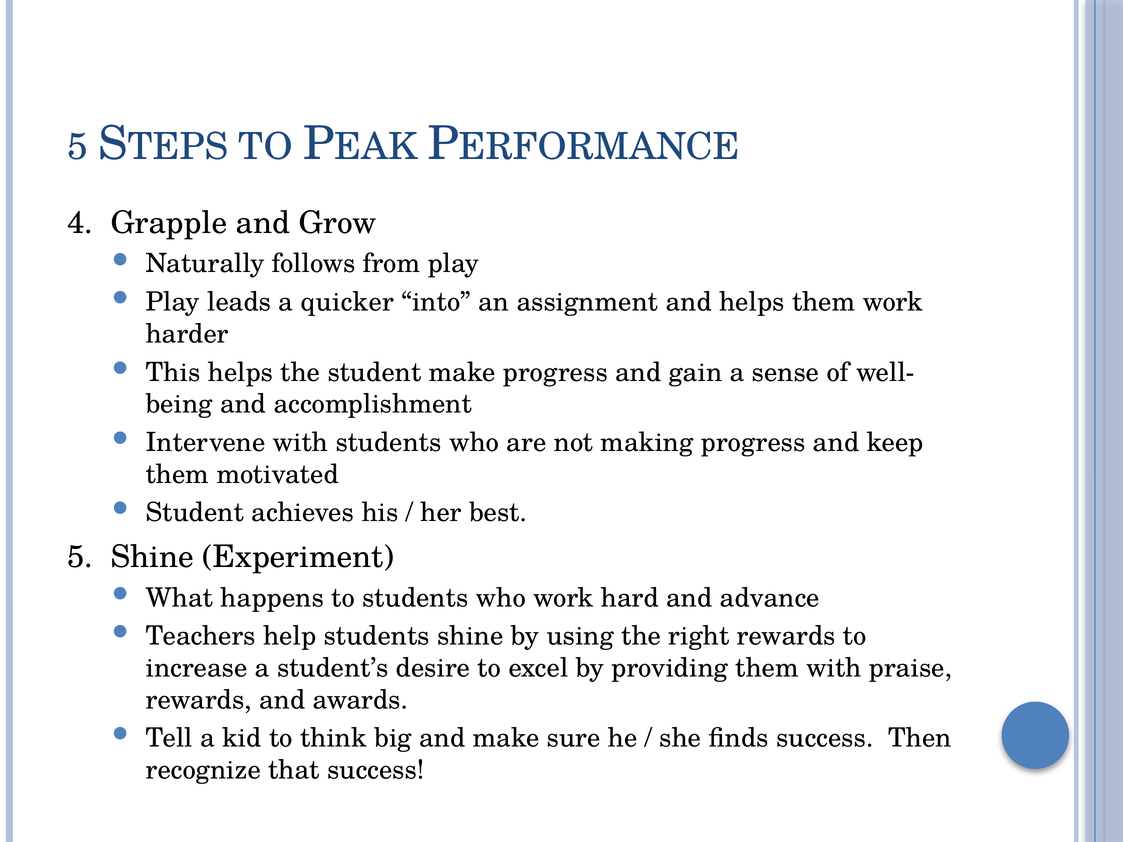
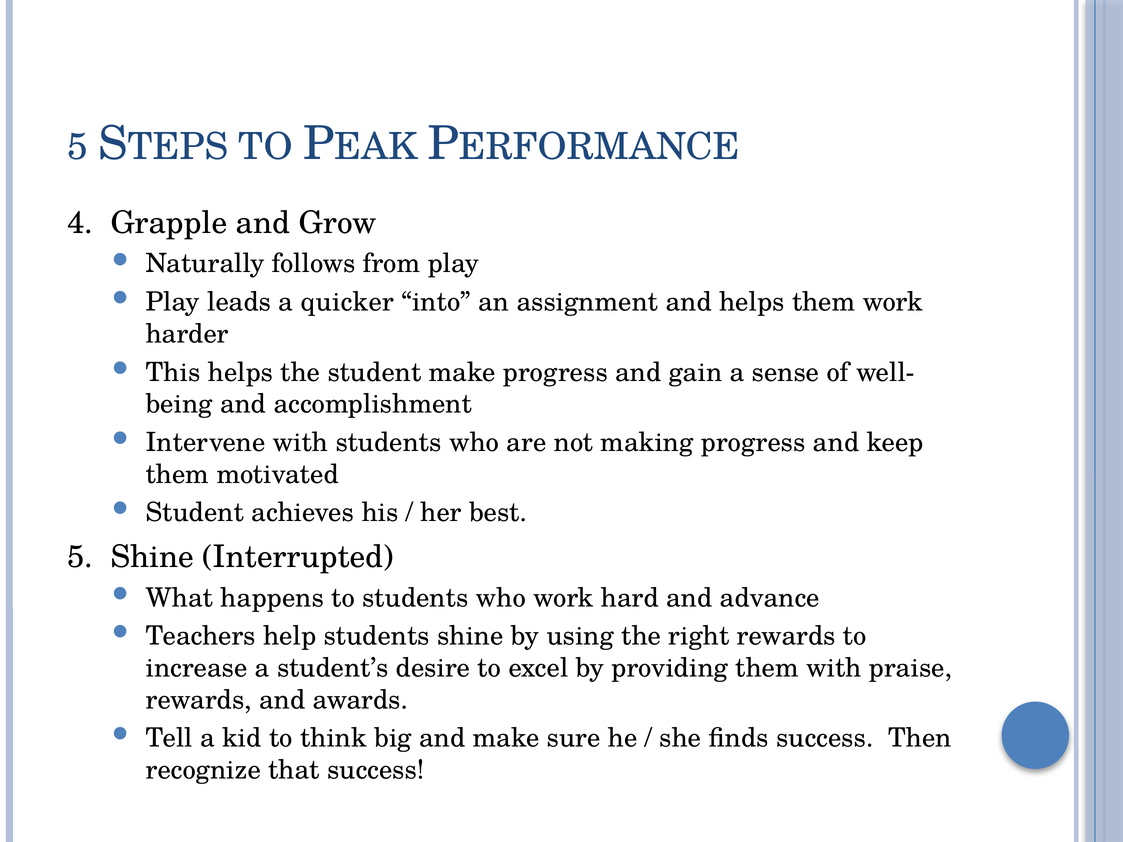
Experiment: Experiment -> Interrupted (298, 557)
